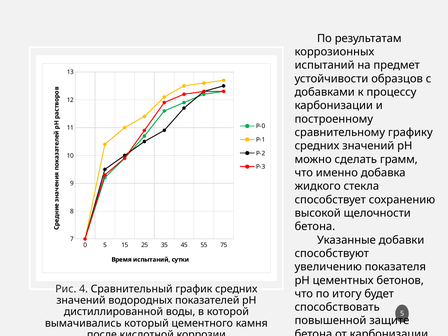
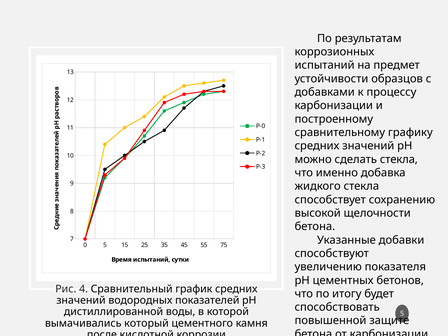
сделать грамм: грамм -> стекла (399, 159)
